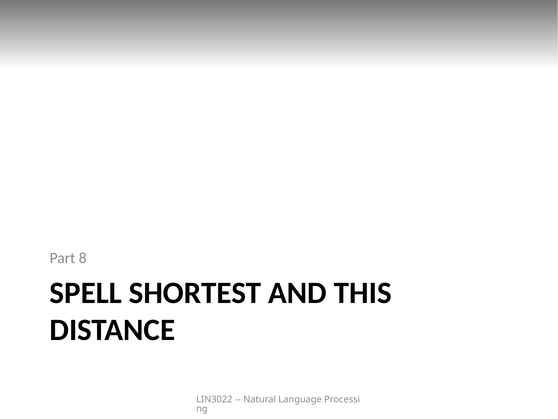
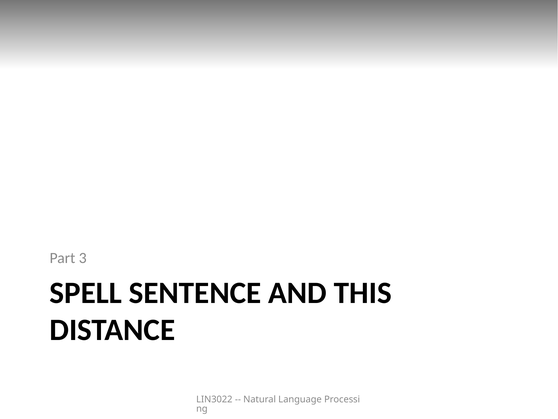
8: 8 -> 3 (83, 258)
SHORTEST: SHORTEST -> SENTENCE (195, 292)
